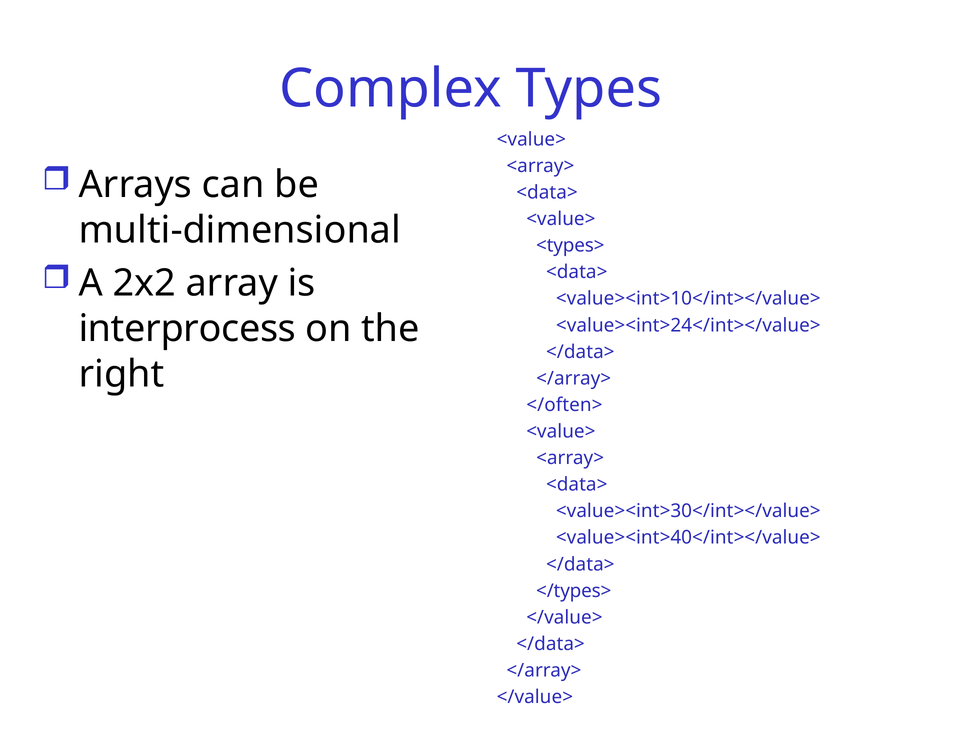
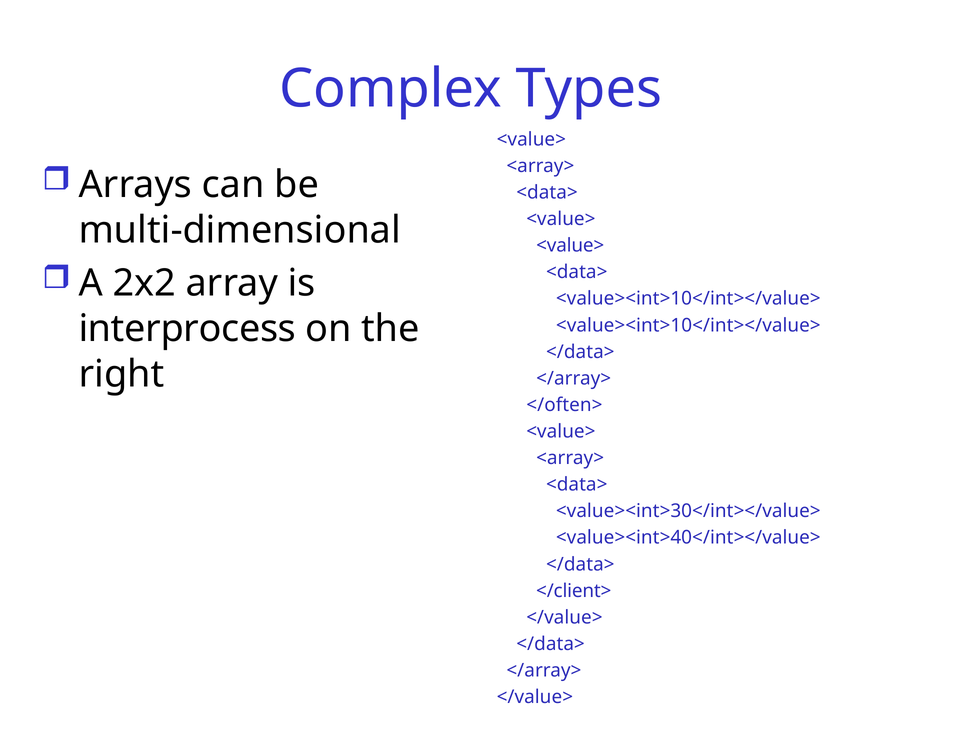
<types>: <types> -> <value> (570, 245)
<value><int>24</int></value>: <value><int>24</int></value> -> <value><int>10</int></value> (688, 325)
</types>: </types> -> </client> (574, 590)
